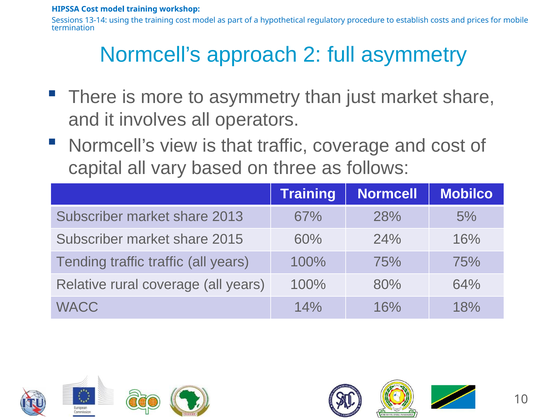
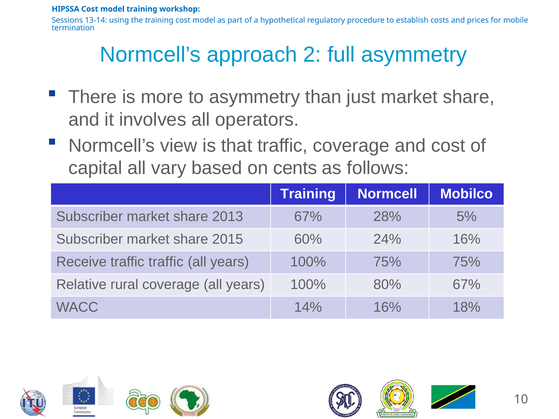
three: three -> cents (295, 168)
Tending: Tending -> Receive (81, 262)
80% 64%: 64% -> 67% (467, 285)
